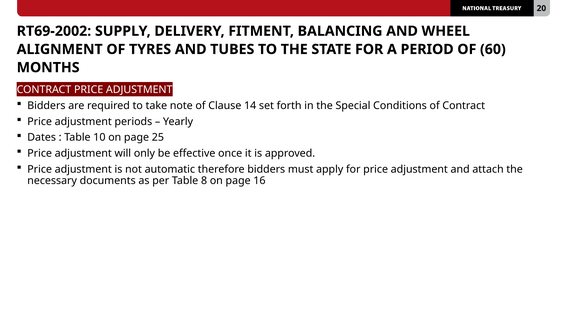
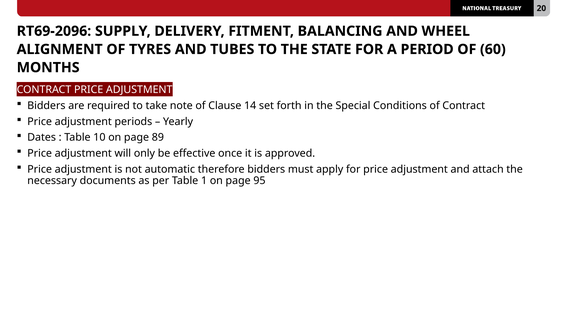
RT69-2002: RT69-2002 -> RT69-2096 (54, 31)
25: 25 -> 89 (158, 137)
8: 8 -> 1 (204, 181)
16: 16 -> 95 (259, 181)
